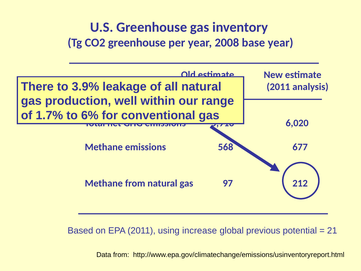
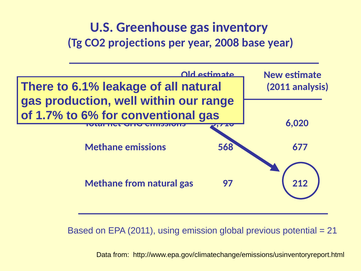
CO2 greenhouse: greenhouse -> projections (137, 43)
3.9%: 3.9% -> 6.1% (85, 86)
increase: increase -> emission (200, 230)
